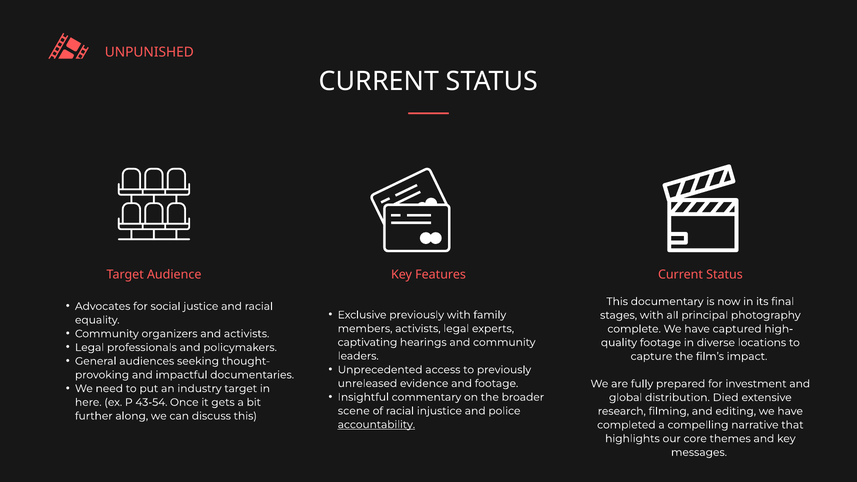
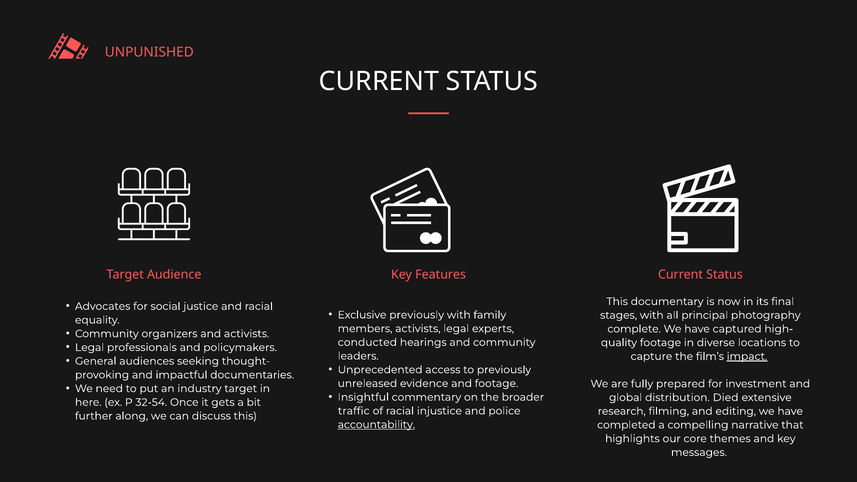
captivating: captivating -> conducted (367, 342)
impact underline: none -> present (747, 356)
43-54: 43-54 -> 32-54 (151, 402)
scene: scene -> traffic (354, 411)
